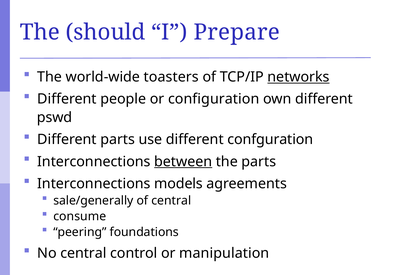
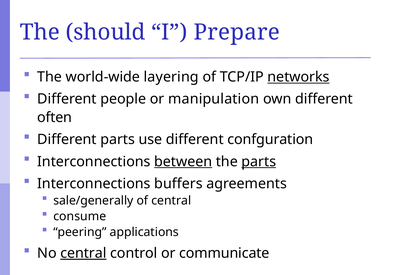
toasters: toasters -> layering (171, 77)
configuration: configuration -> manipulation (214, 99)
pswd: pswd -> often (55, 117)
parts underline: none -> present (259, 162)
models: models -> buffers (178, 184)
foundations: foundations -> applications (144, 232)
central underline: none -> present (83, 253)
manipulation: manipulation -> communicate (224, 253)
